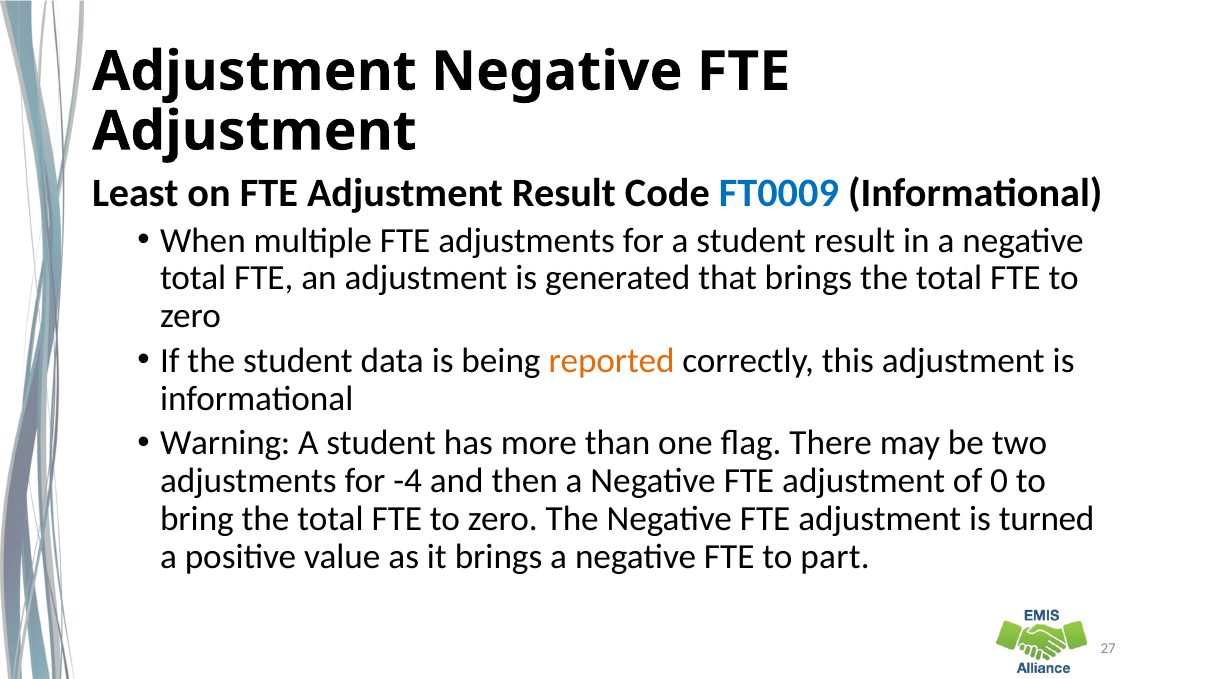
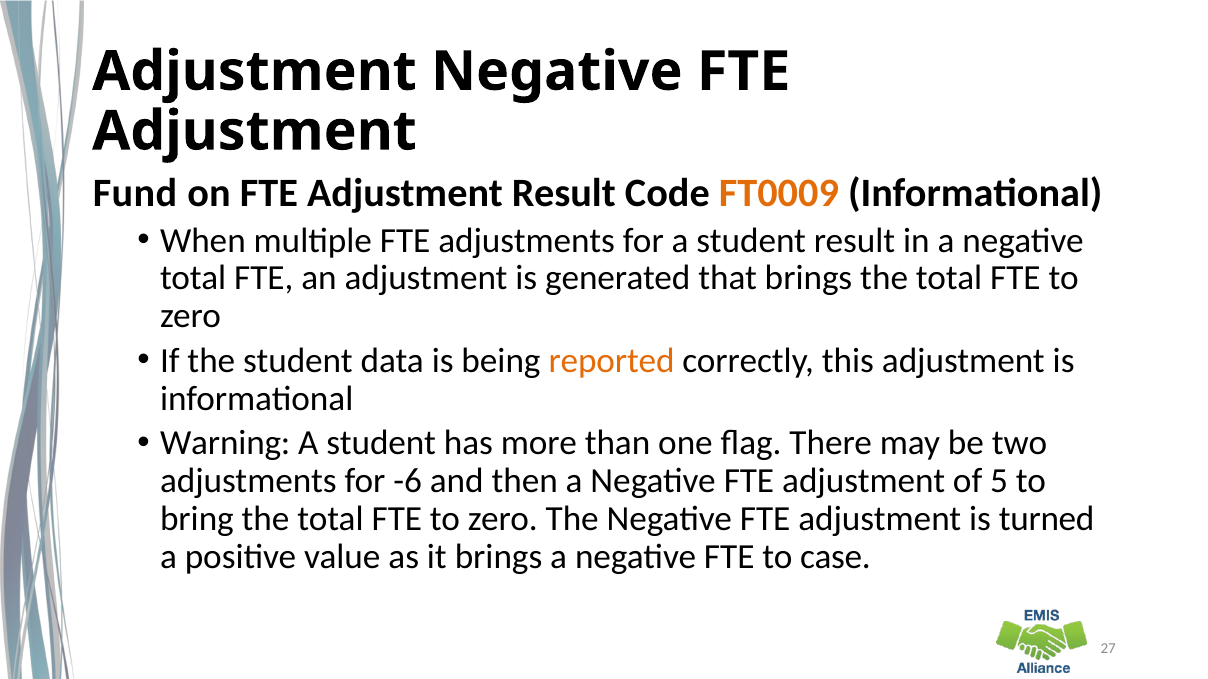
Least: Least -> Fund (135, 194)
FT0009 colour: blue -> orange (779, 194)
-4: -4 -> -6 (408, 481)
0: 0 -> 5 (999, 481)
part: part -> case (835, 557)
